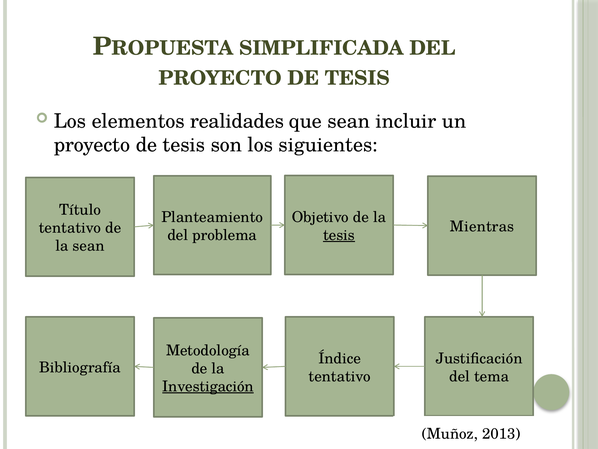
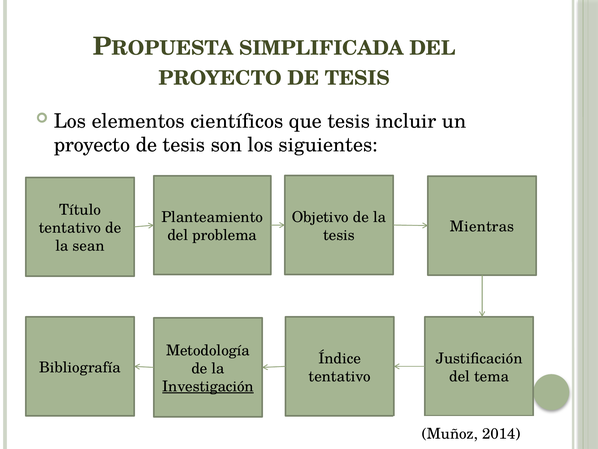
realidades: realidades -> científicos (237, 121)
que sean: sean -> tesis (349, 121)
tesis underline: present -> none (339, 235)
2013: 2013 -> 2014 (501, 434)
